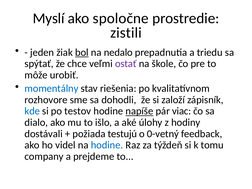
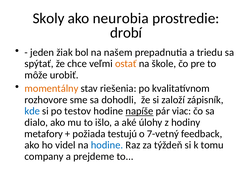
Myslí: Myslí -> Skoly (49, 18)
spoločne: spoločne -> neurobia (121, 18)
zistili: zistili -> drobí (126, 33)
bol underline: present -> none (82, 52)
nedalo: nedalo -> našem (118, 52)
ostať colour: purple -> orange (126, 64)
momentálny colour: blue -> orange (51, 88)
dostávali: dostávali -> metafory (44, 134)
0-vetný: 0-vetný -> 7-vetný (163, 134)
